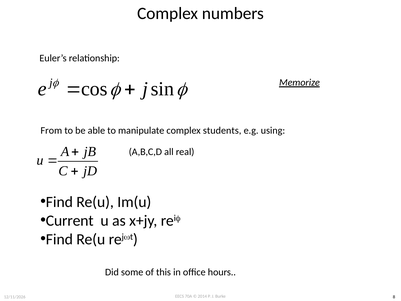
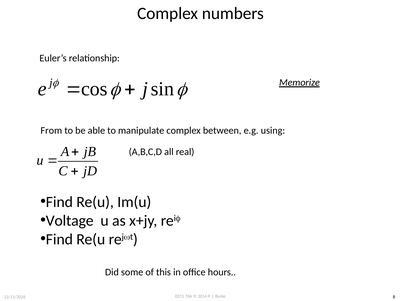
students: students -> between (222, 131)
Current: Current -> Voltage (70, 220)
